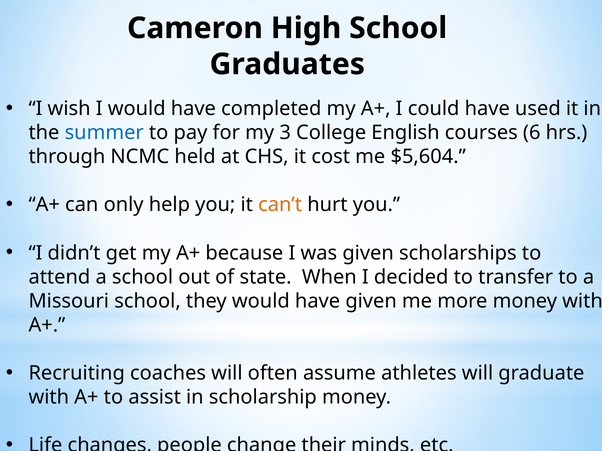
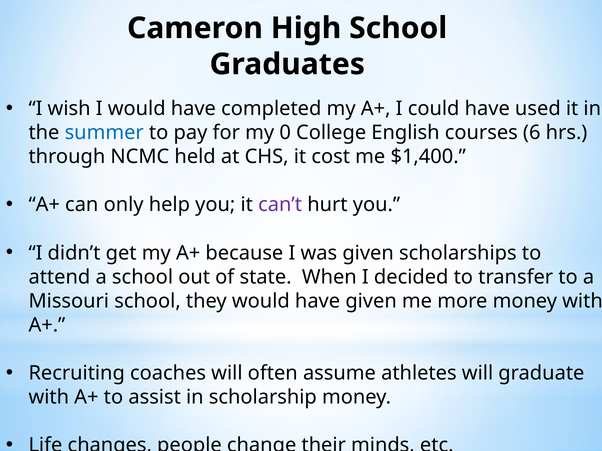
3: 3 -> 0 (285, 133)
$5,604: $5,604 -> $1,400 (428, 157)
can’t colour: orange -> purple (280, 205)
